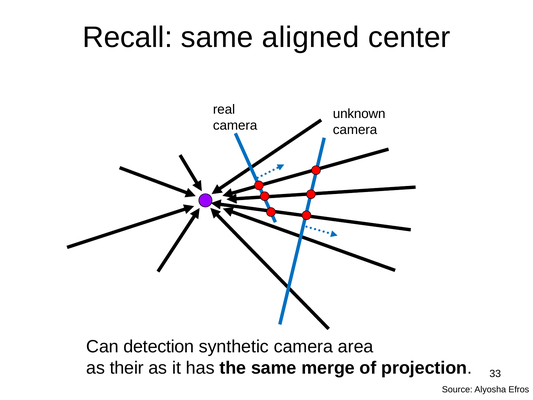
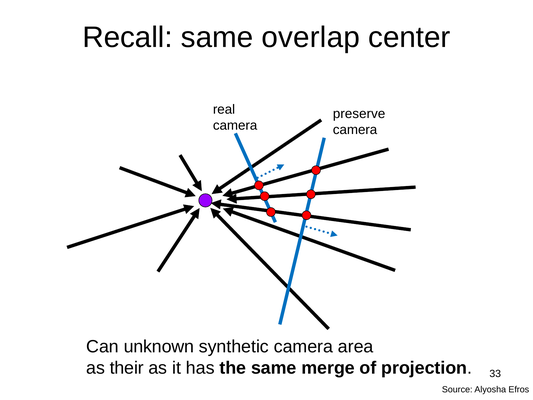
aligned: aligned -> overlap (311, 37)
unknown: unknown -> preserve (359, 114)
detection: detection -> unknown (159, 346)
